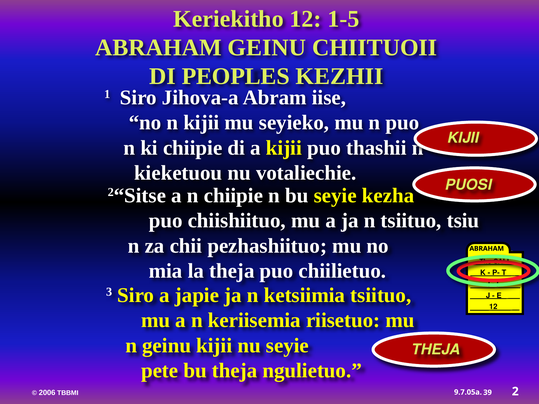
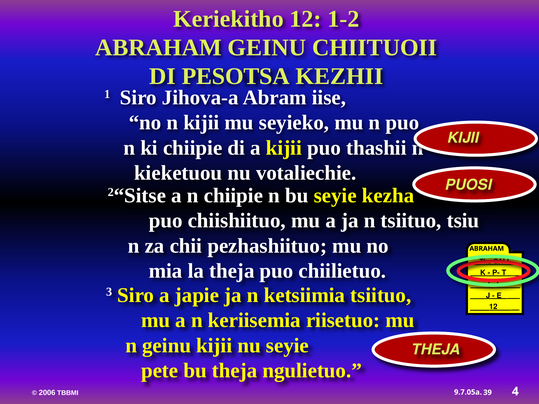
1-5: 1-5 -> 1-2 (344, 19)
PEOPLES: PEOPLES -> PESOTSA (236, 76)
2: 2 -> 4 (515, 392)
